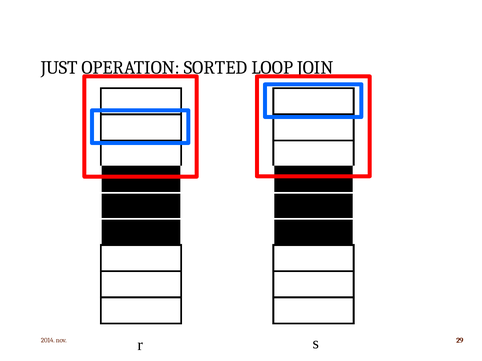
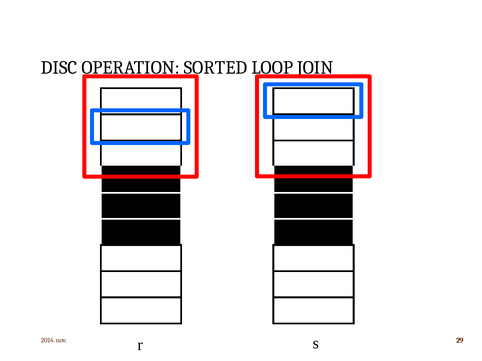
JUST: JUST -> DISC (59, 68)
